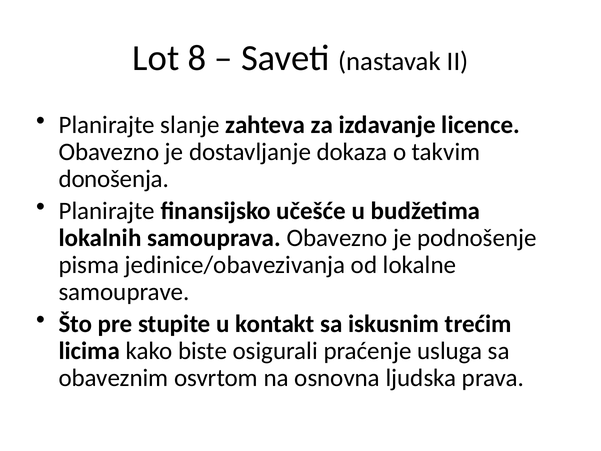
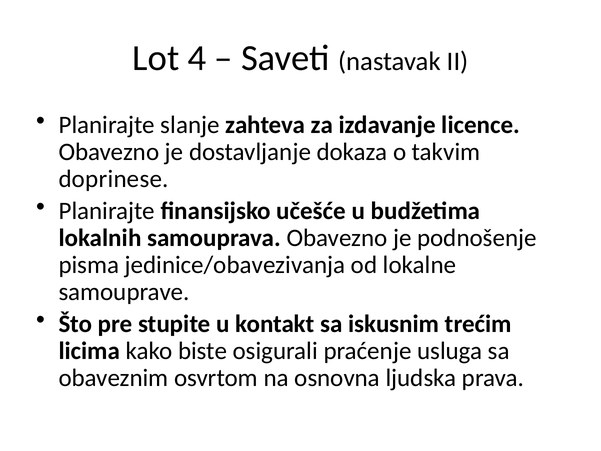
8: 8 -> 4 (197, 58)
donošenja: donošenja -> doprinese (114, 179)
